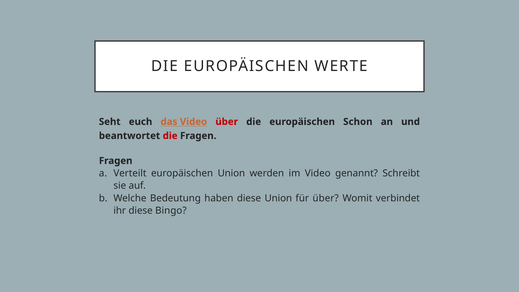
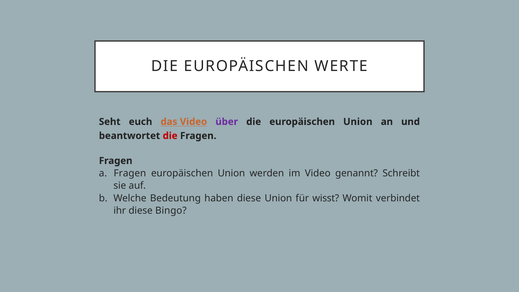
über colour: red -> purple (227, 122)
die europäischen Schon: Schon -> Union (358, 122)
Verteilt: Verteilt -> Fragen (130, 173)
für über: über -> wisst (326, 198)
